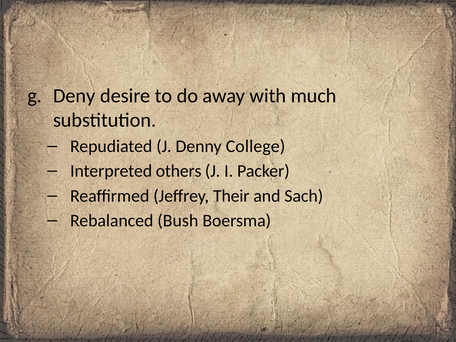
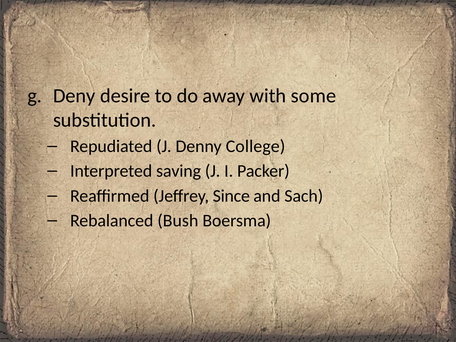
much: much -> some (314, 96)
others: others -> saving (179, 171)
Their: Their -> Since (231, 196)
